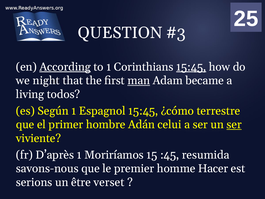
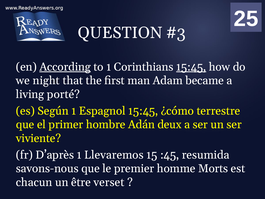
man underline: present -> none (139, 80)
todos: todos -> porté (63, 94)
celui: celui -> deux (170, 124)
ser underline: present -> none (234, 124)
Moriríamos: Moriríamos -> Llevaremos (114, 155)
Hacer: Hacer -> Morts (213, 168)
serions: serions -> chacun (34, 182)
